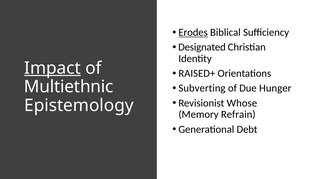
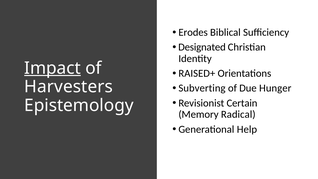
Erodes underline: present -> none (193, 32)
Multiethnic: Multiethnic -> Harvesters (69, 87)
Whose: Whose -> Certain (242, 103)
Refrain: Refrain -> Radical (238, 114)
Debt: Debt -> Help (247, 129)
